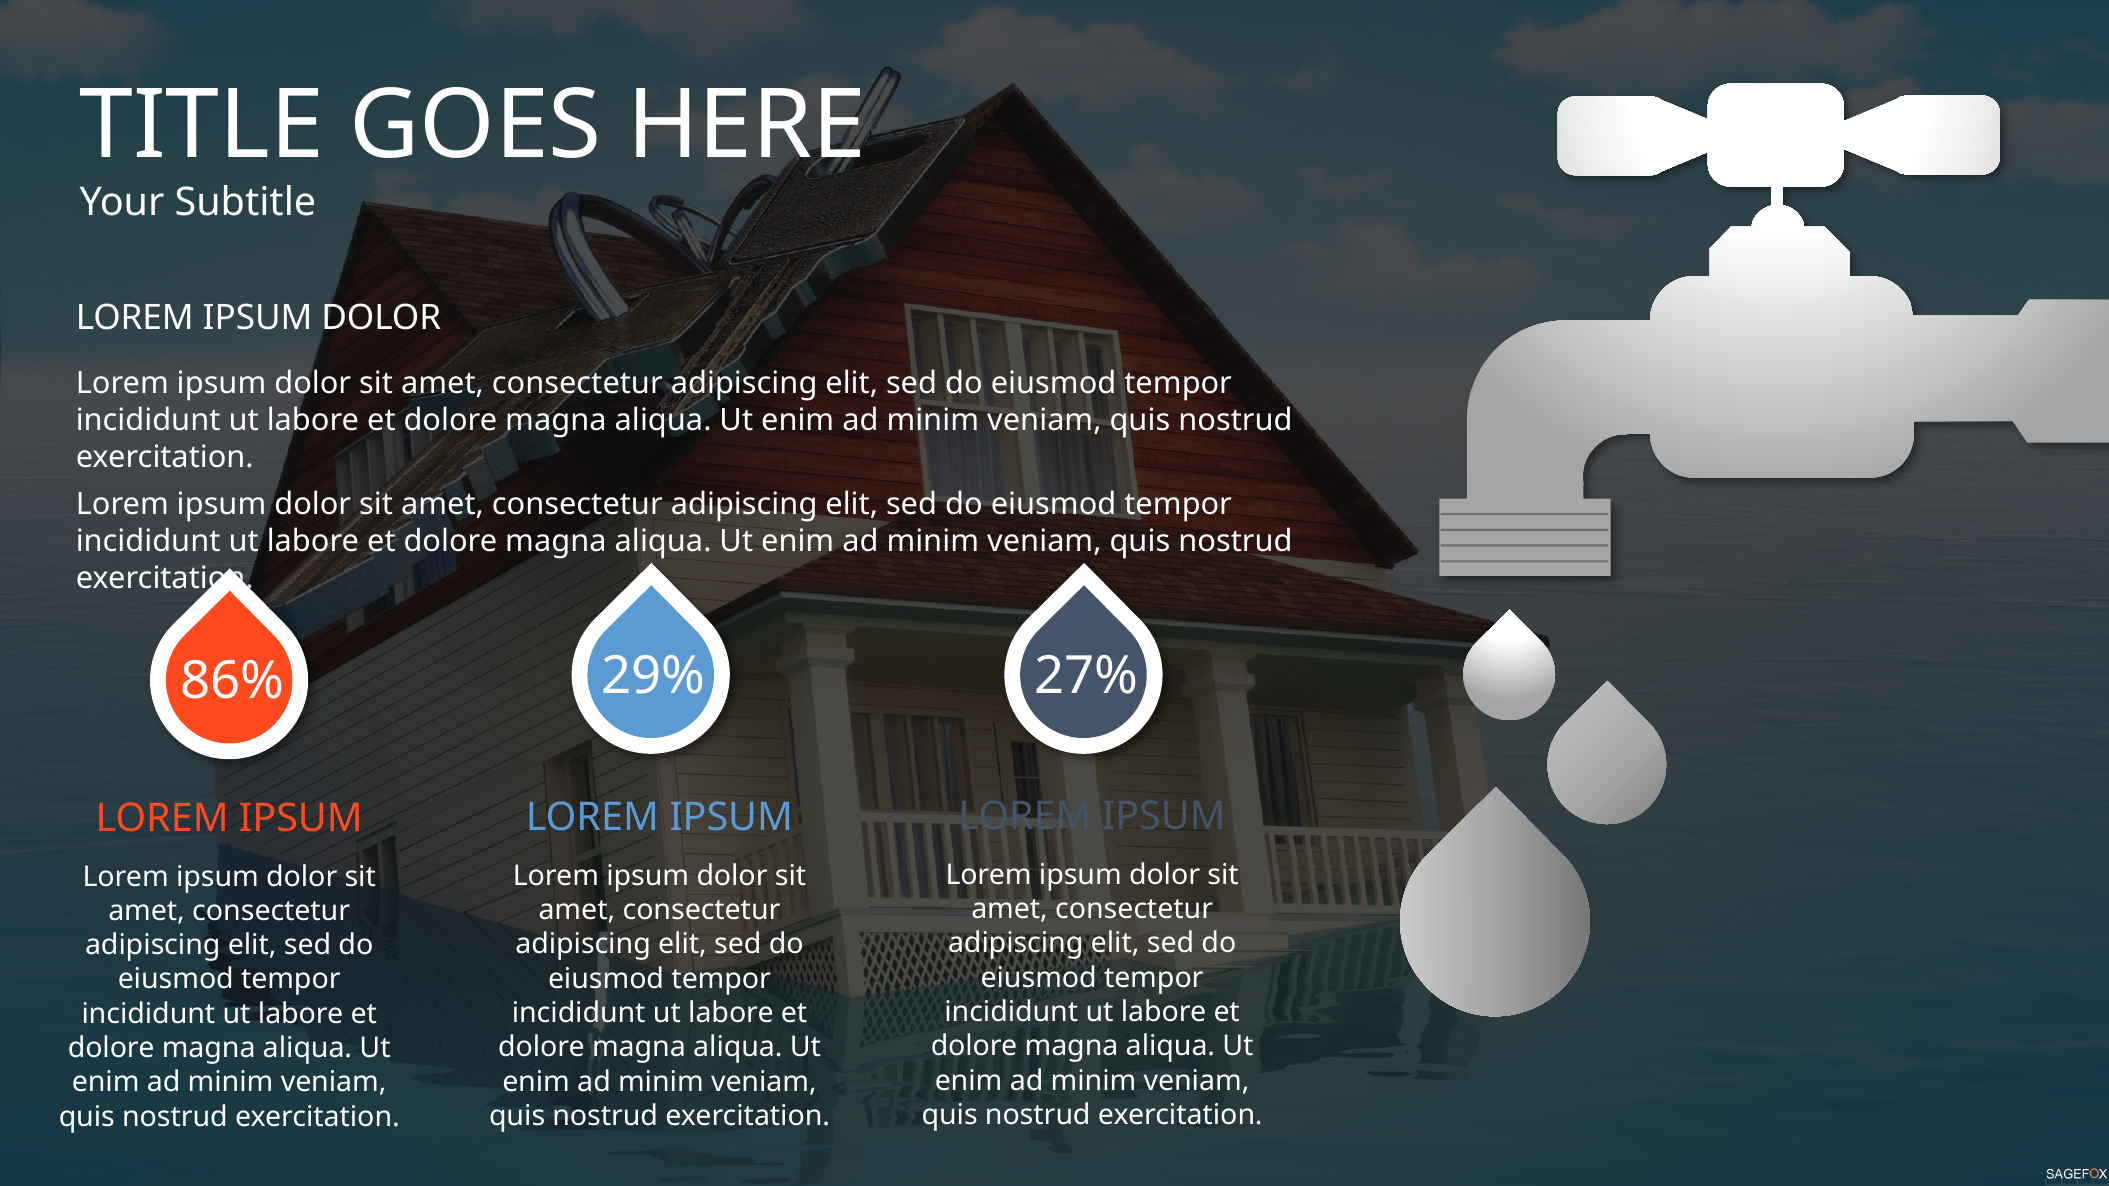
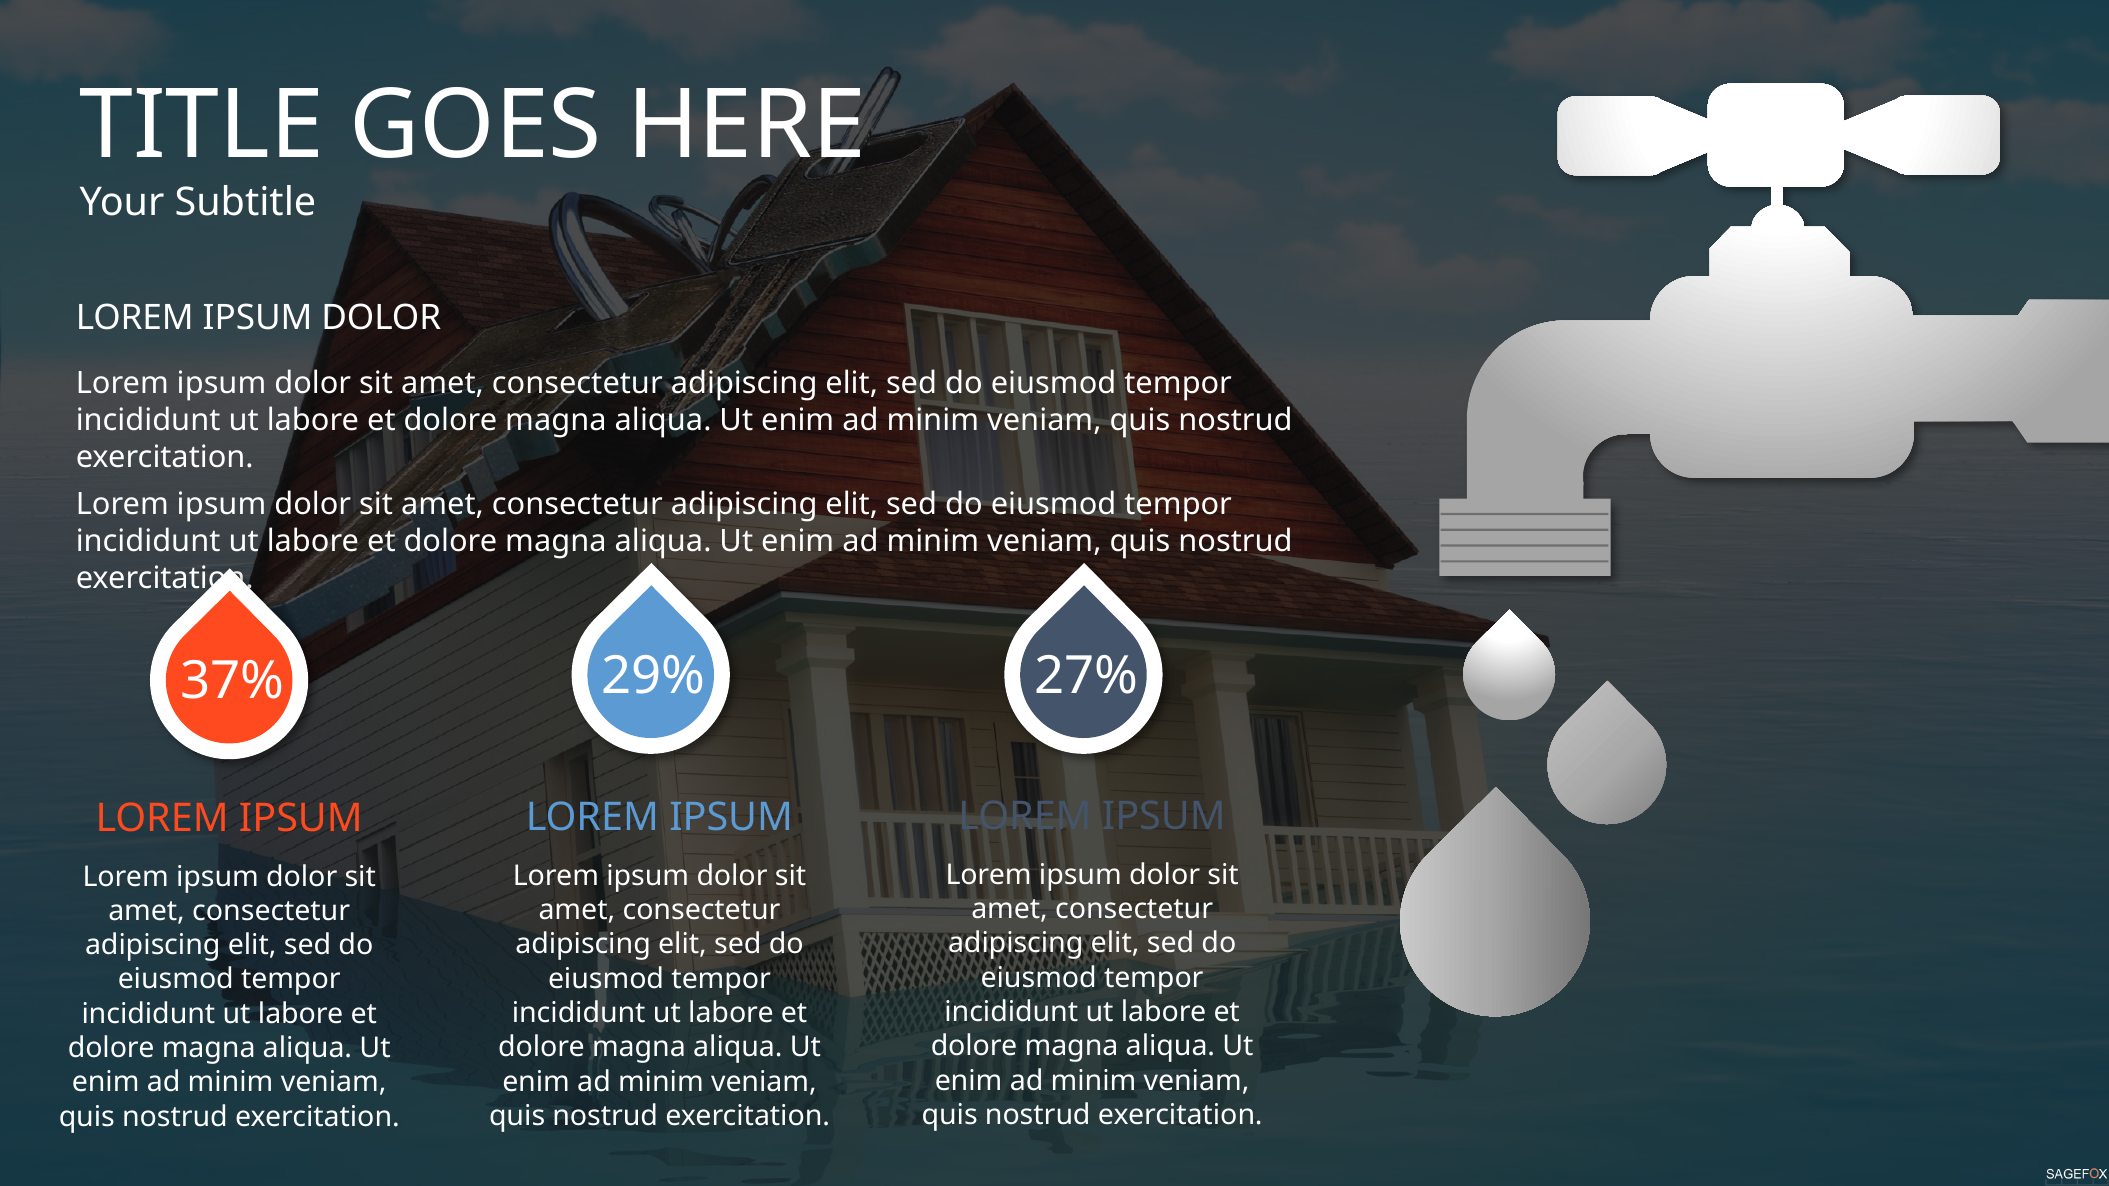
86%: 86% -> 37% (232, 681)
